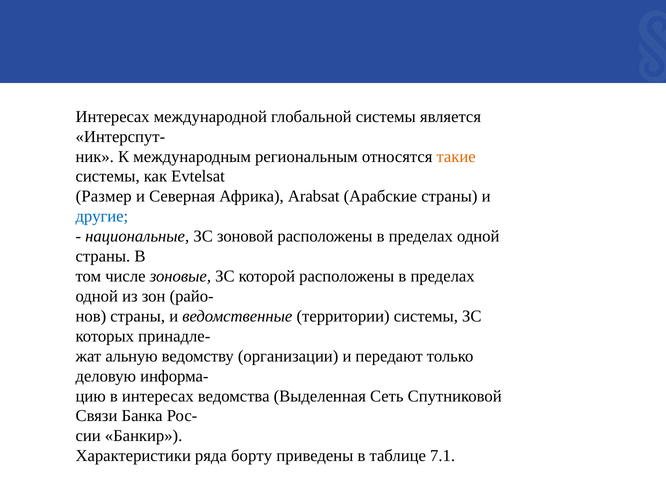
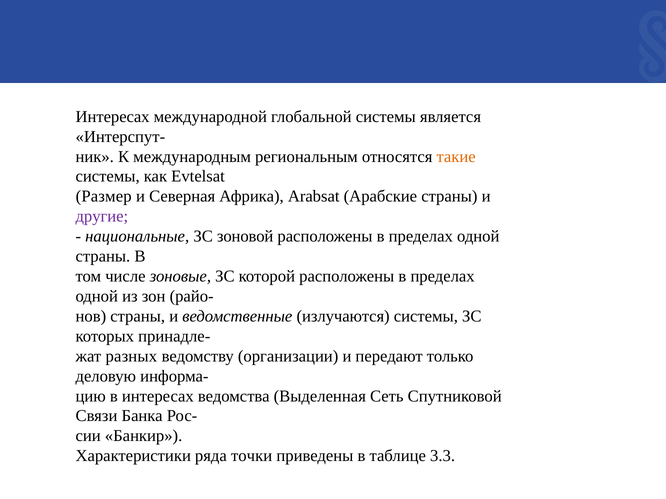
другие colour: blue -> purple (102, 217)
территории: территории -> излучаются (343, 317)
альную: альную -> разных (131, 356)
борту: борту -> точки (252, 456)
7.1: 7.1 -> 3.3 (443, 456)
